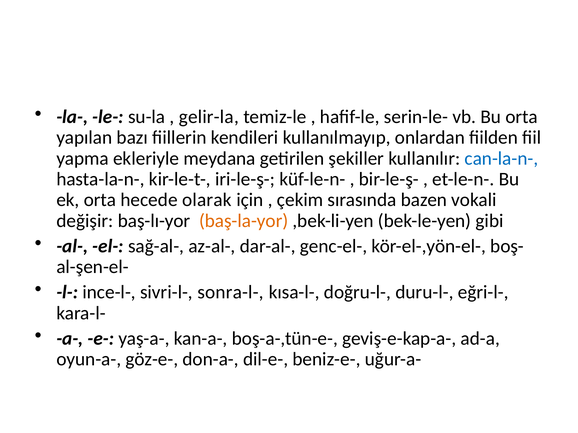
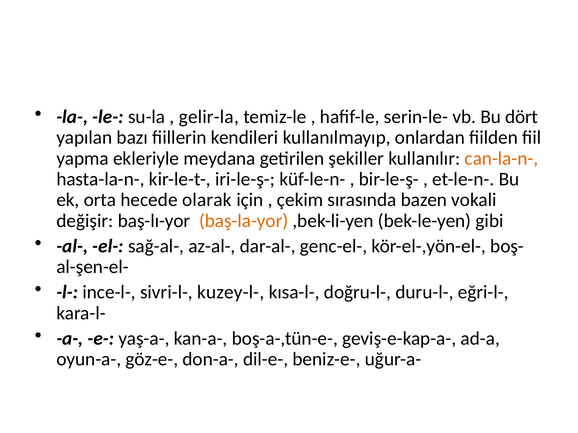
Bu orta: orta -> dört (522, 117)
can-la-n- colour: blue -> orange (501, 159)
sonra-l-: sonra-l- -> kuzey-l- (231, 293)
